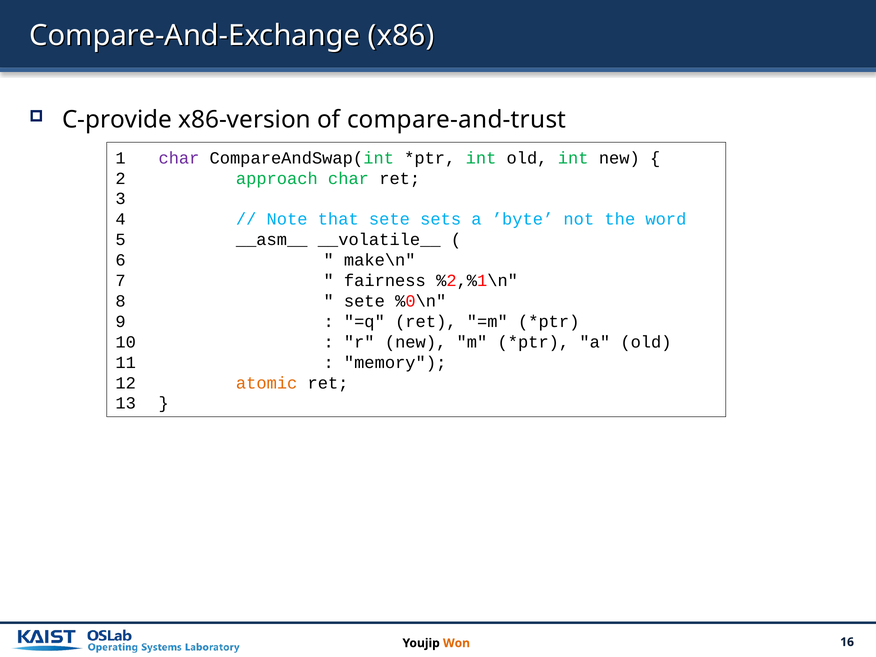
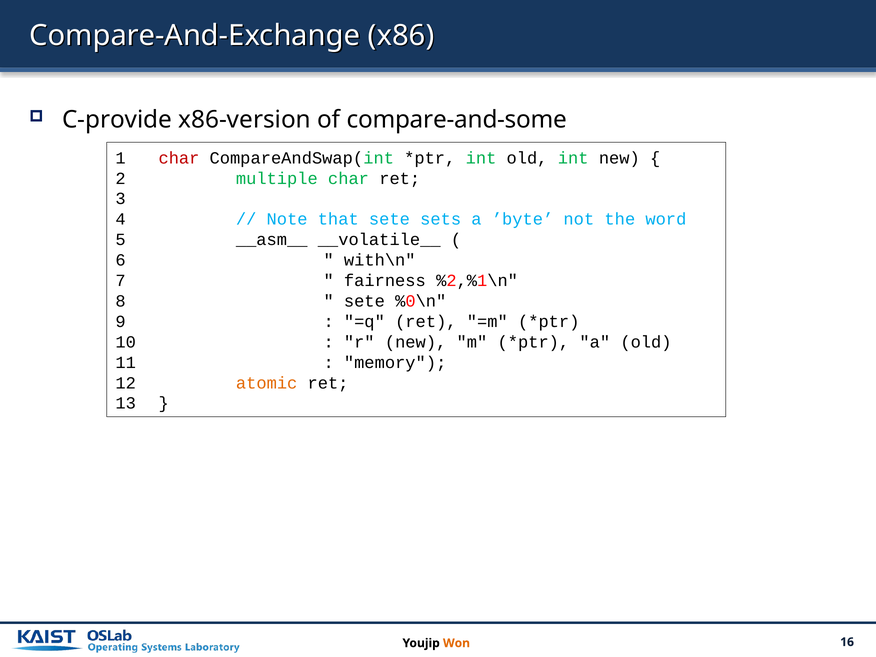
compare-and-trust: compare-and-trust -> compare-and-some (457, 120)
char colour: purple -> red (179, 158)
approach: approach -> multiple (277, 178)
make\n: make\n -> with\n (380, 260)
